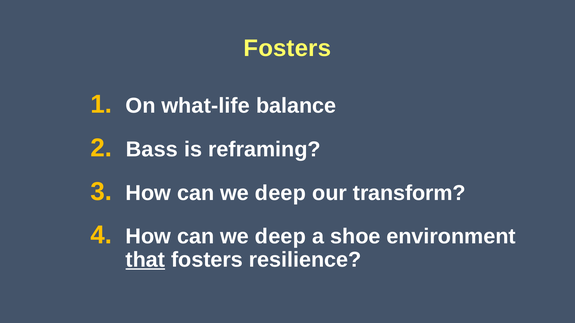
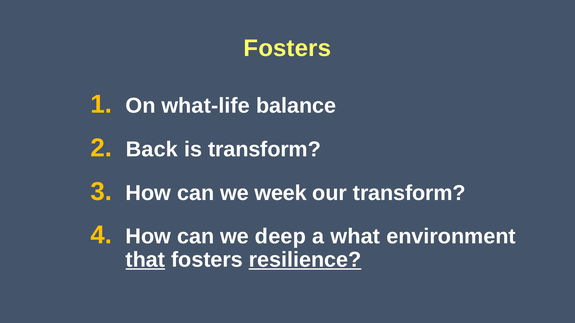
Bass: Bass -> Back (152, 149)
is reframing: reframing -> transform (265, 149)
deep: deep -> week (281, 193)
shoe: shoe -> what (355, 237)
resilience underline: none -> present (305, 260)
